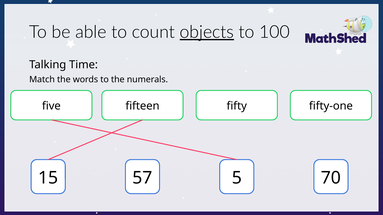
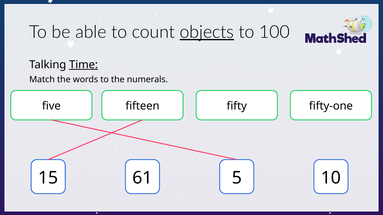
Time underline: none -> present (84, 65)
57: 57 -> 61 (142, 178)
70: 70 -> 10 (331, 178)
